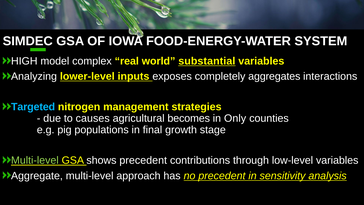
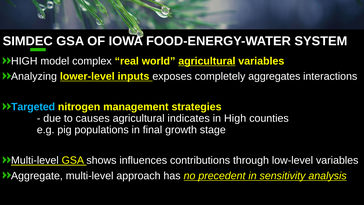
world substantial: substantial -> agricultural (207, 61)
becomes: becomes -> indicates (189, 118)
in Only: Only -> High (235, 118)
Multi-level colour: light green -> white (35, 160)
shows precedent: precedent -> influences (143, 160)
